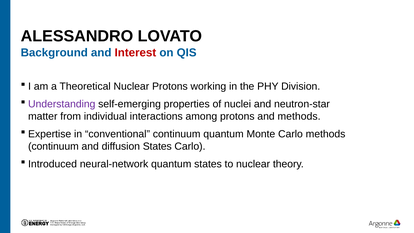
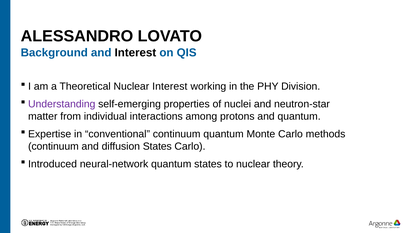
Interest colour: red -> black (135, 53)
Nuclear Protons: Protons -> Interest (170, 86)
and methods: methods -> quantum (299, 116)
